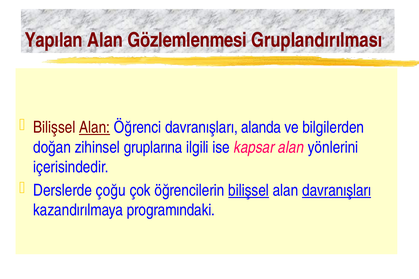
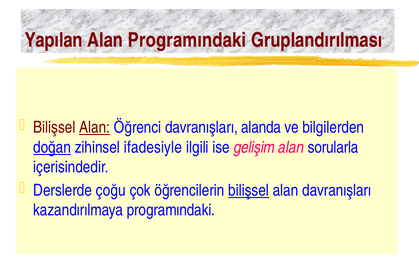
Alan Gözlemlenmesi: Gözlemlenmesi -> Programındaki (187, 40)
doğan underline: none -> present (52, 147)
gruplarına: gruplarına -> ifadesiyle (153, 147)
kapsar: kapsar -> gelişim (254, 147)
yönlerini: yönlerini -> sorularla (333, 147)
davranışları underline: present -> none (337, 191)
